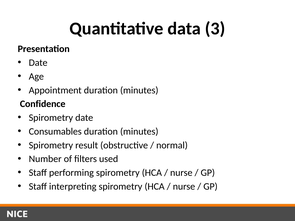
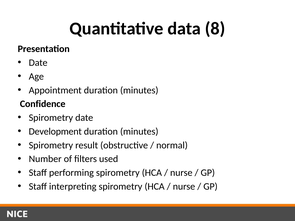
3: 3 -> 8 (215, 29)
Consumables: Consumables -> Development (55, 132)
